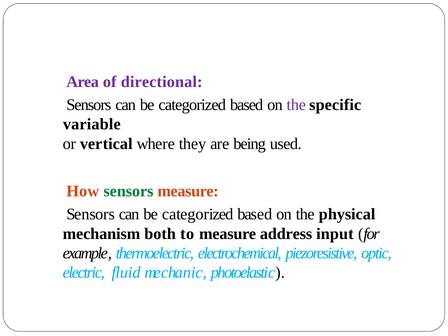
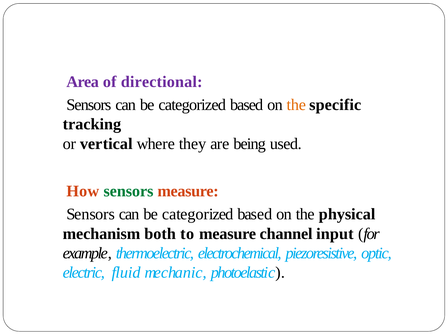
the colour: purple -> orange (296, 105)
variable: variable -> tracking (92, 124)
address: address -> channel (286, 234)
